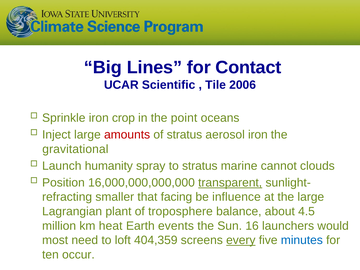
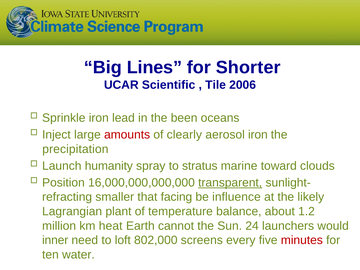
Contact: Contact -> Shorter (248, 67)
crop: crop -> lead (123, 118)
point: point -> been (184, 118)
of stratus: stratus -> clearly (184, 135)
gravitational: gravitational -> precipitation (75, 149)
cannot: cannot -> toward (279, 166)
the large: large -> likely (311, 197)
troposphere: troposphere -> temperature (180, 211)
4.5: 4.5 -> 1.2 (306, 211)
events: events -> cannot (176, 226)
16: 16 -> 24 (252, 226)
most: most -> inner (55, 240)
404,359: 404,359 -> 802,000 (156, 240)
every underline: present -> none (241, 240)
minutes colour: blue -> red (302, 240)
occur: occur -> water (78, 255)
